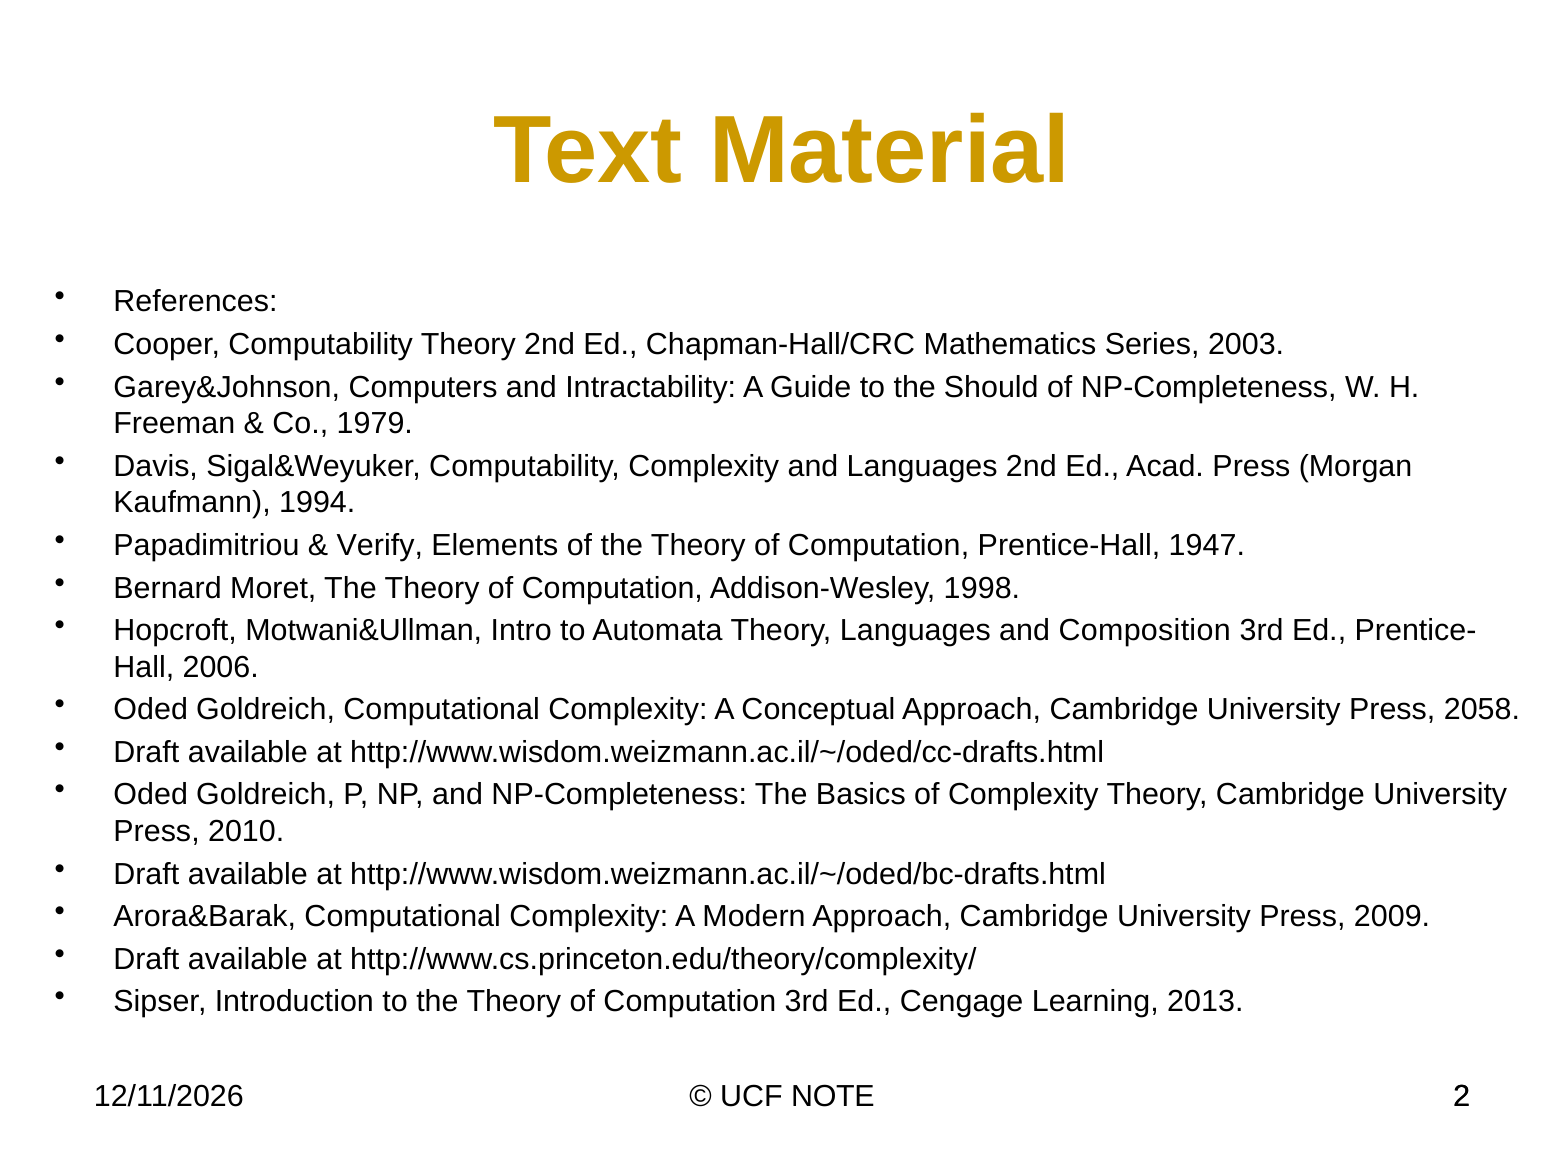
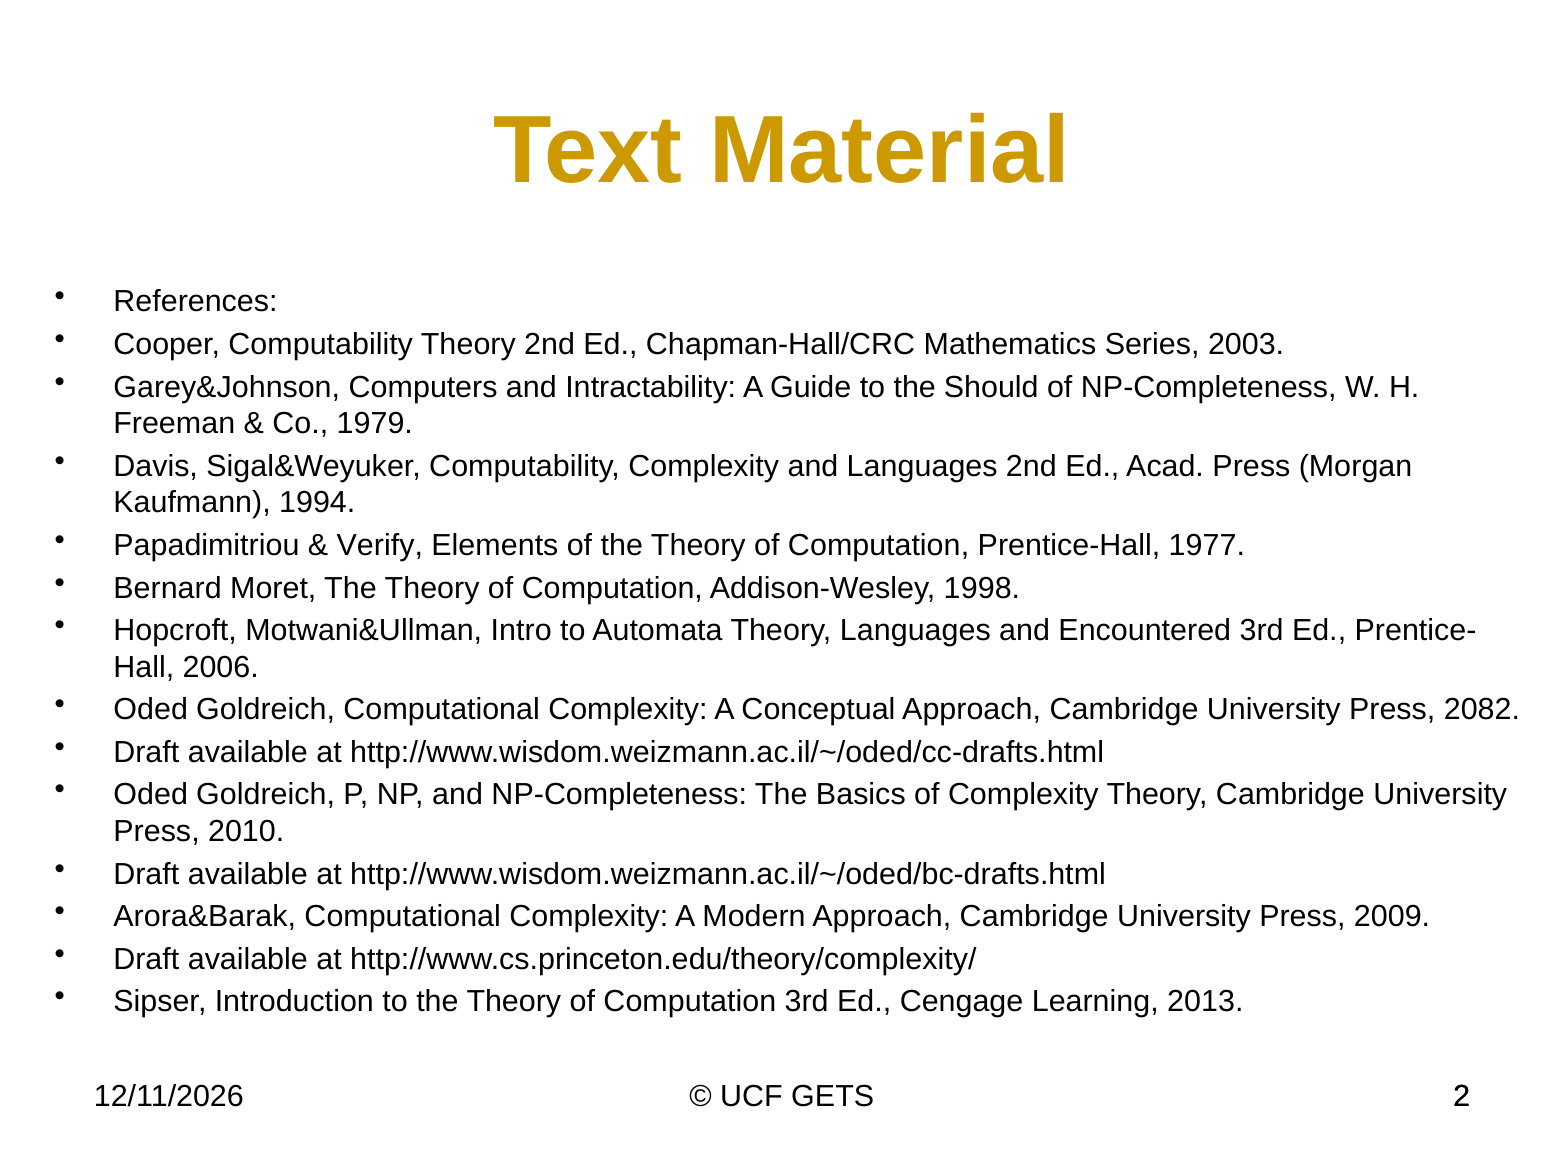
1947: 1947 -> 1977 (1207, 545)
Composition: Composition -> Encountered (1145, 631)
2058: 2058 -> 2082 (1482, 710)
NOTE: NOTE -> GETS (833, 1096)
